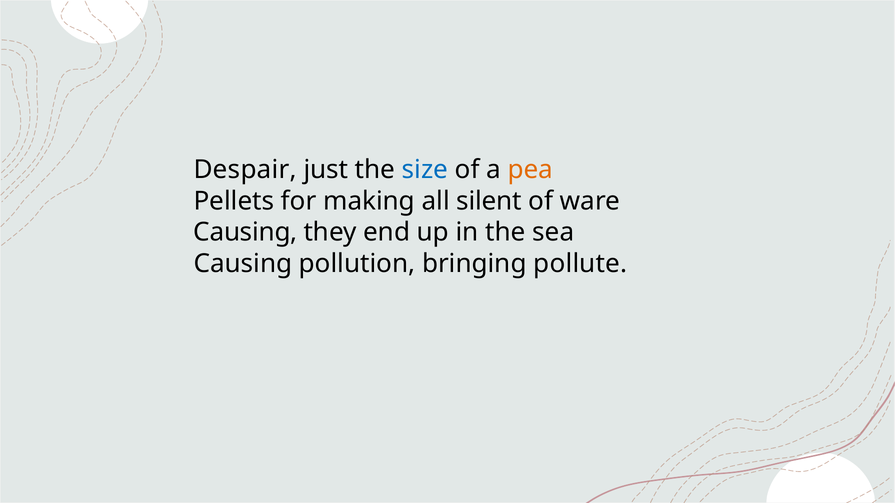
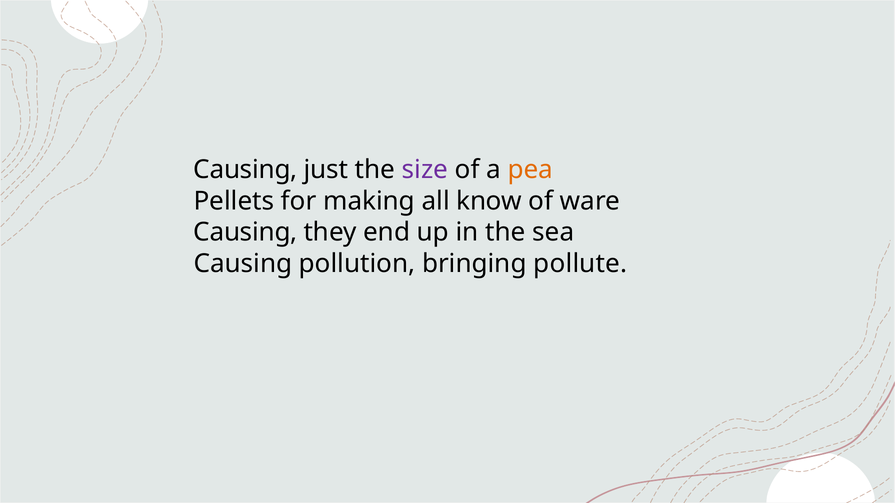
Despair: Despair -> Causing (245, 170)
size colour: blue -> purple (425, 170)
silent: silent -> know (489, 201)
